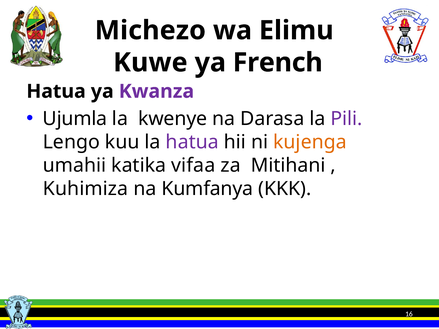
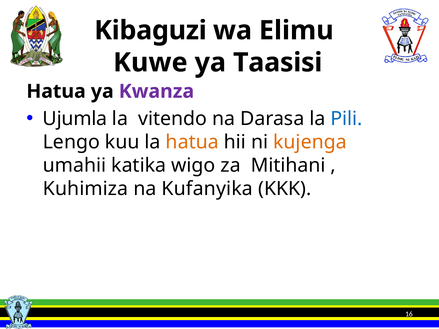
Michezo: Michezo -> Kibaguzi (150, 30)
French: French -> Taasisi (278, 63)
kwenye: kwenye -> vitendo (173, 119)
Pili colour: purple -> blue (346, 119)
hatua colour: purple -> orange (192, 142)
vifaa: vifaa -> wigo (193, 166)
Kumfanya: Kumfanya -> Kufanyika (207, 189)
